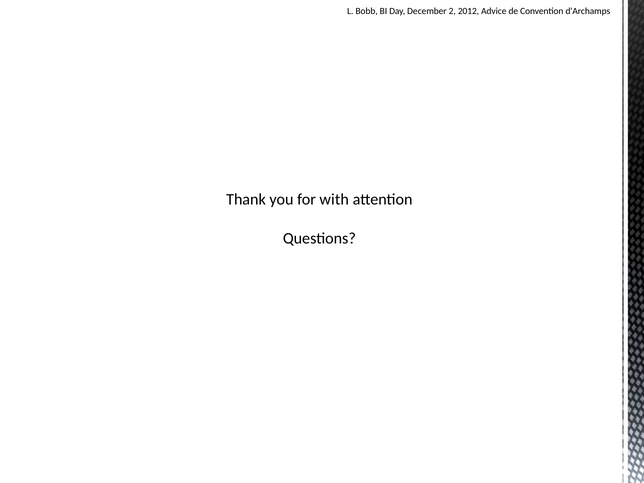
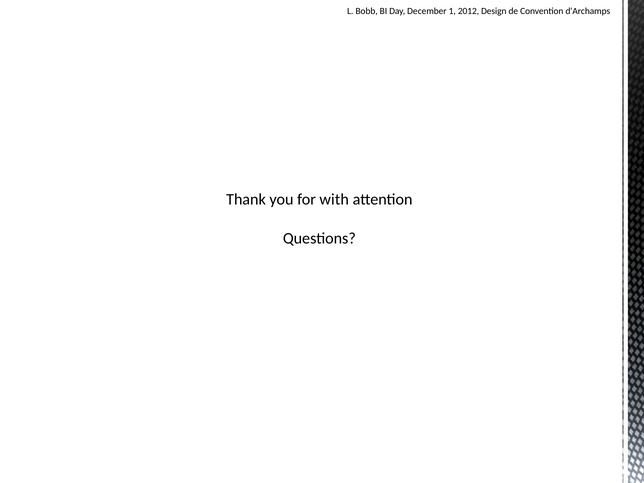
2: 2 -> 1 (452, 11)
Advice: Advice -> Design (494, 11)
